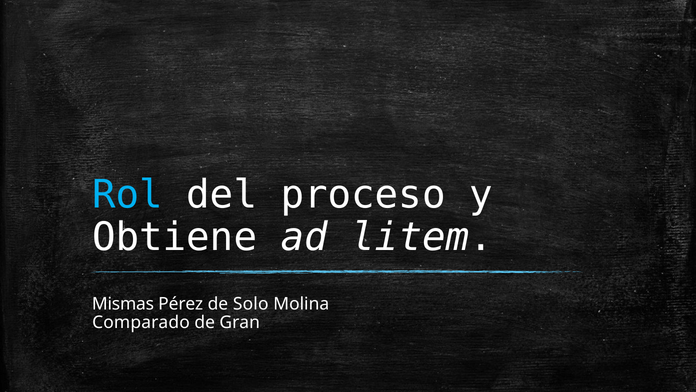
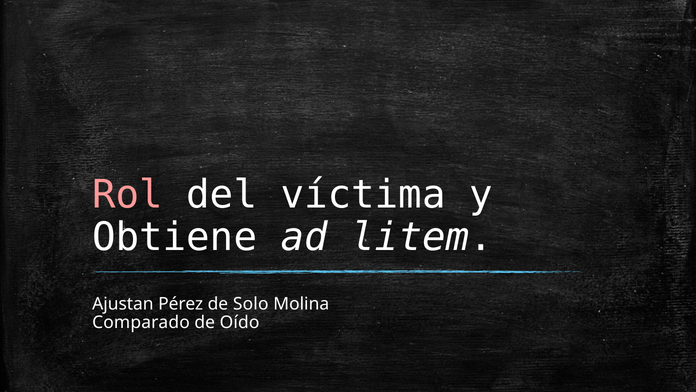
Rol colour: light blue -> pink (127, 195)
proceso: proceso -> víctima (363, 195)
Mismas: Mismas -> Ajustan (123, 303)
Gran: Gran -> Oído (240, 322)
